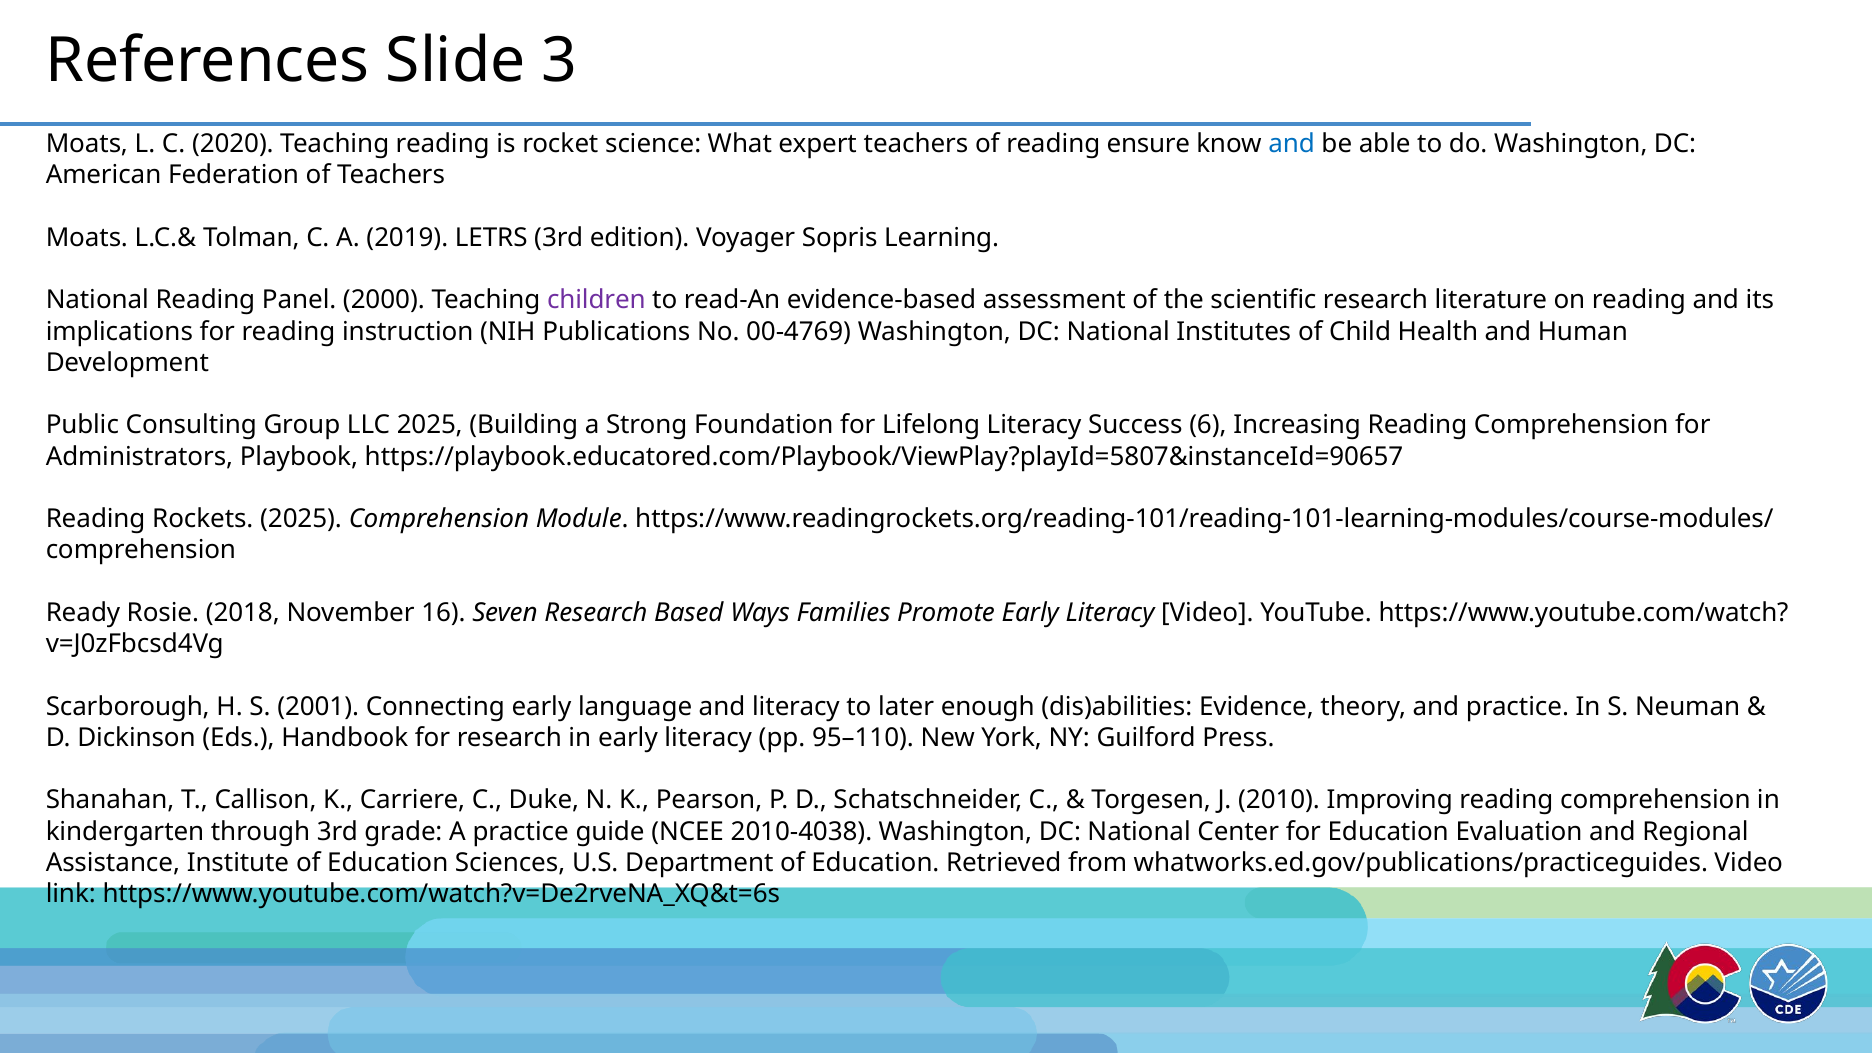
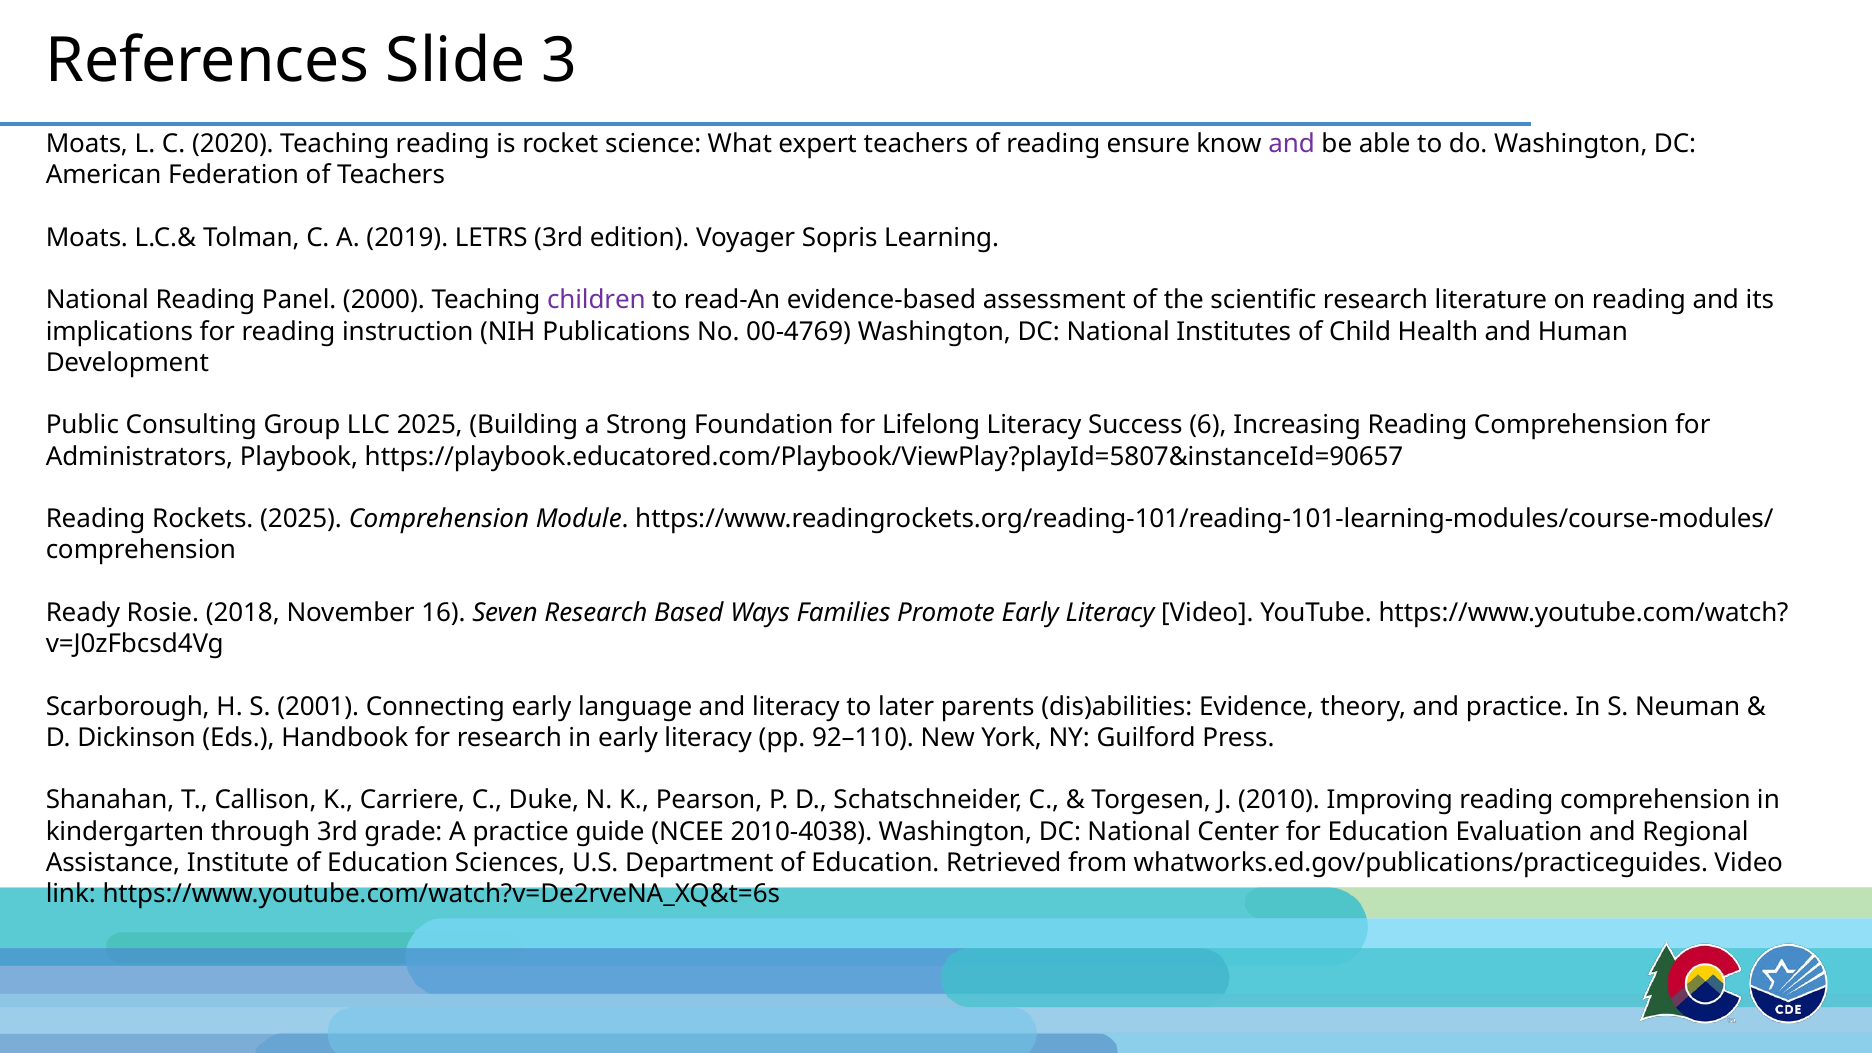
and colour: blue -> purple (1292, 144)
enough: enough -> parents (988, 706)
95–110: 95–110 -> 92–110 (863, 738)
